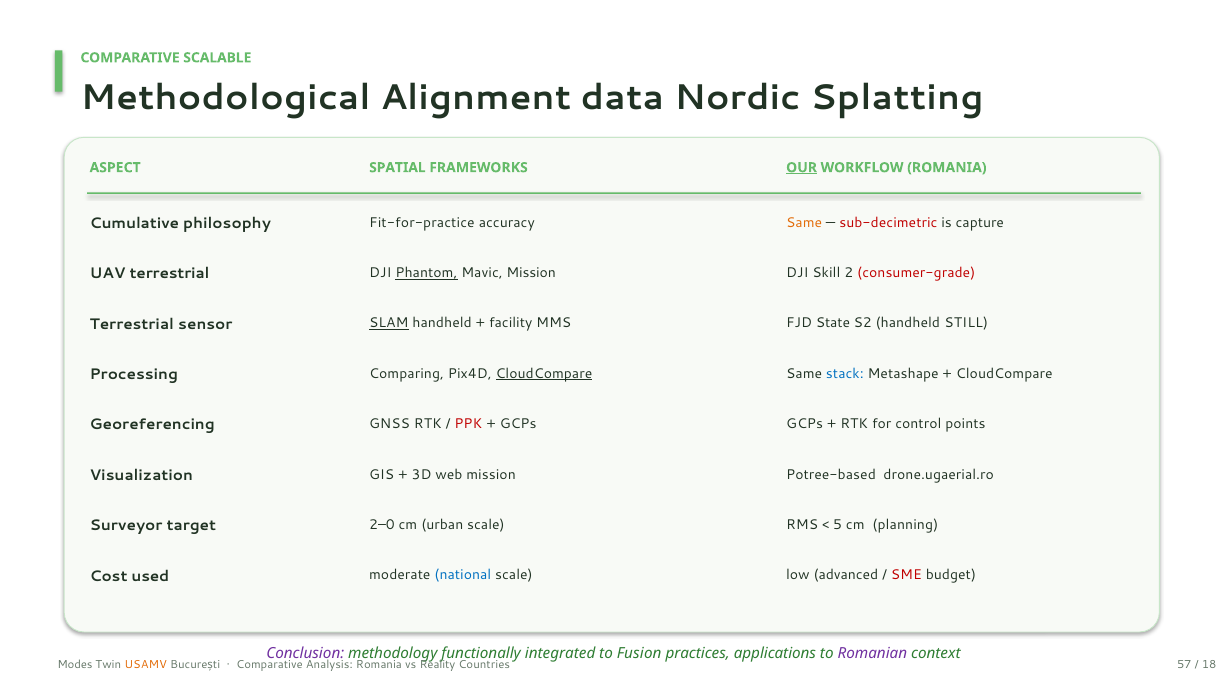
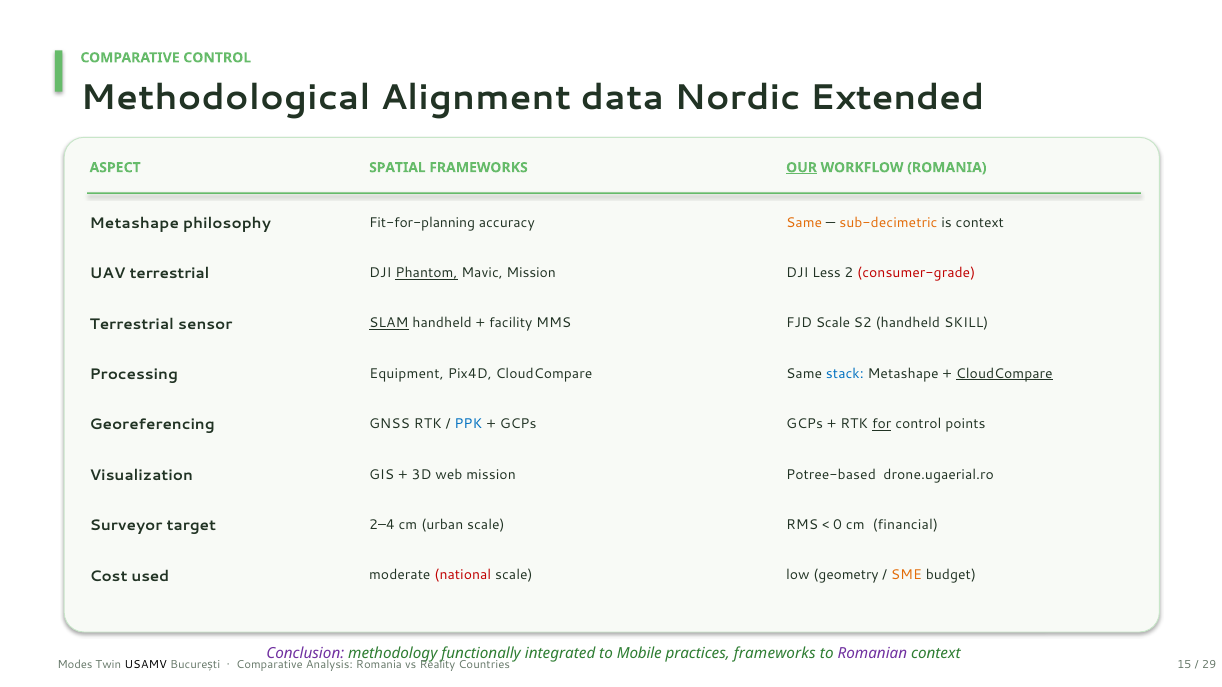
COMPARATIVE SCALABLE: SCALABLE -> CONTROL (217, 58)
Splatting: Splatting -> Extended (897, 98)
Cumulative: Cumulative -> Metashape (134, 224)
Fit-for-practice: Fit-for-practice -> Fit-for-planning (422, 223)
sub-decimetric colour: red -> orange (888, 223)
is capture: capture -> context (980, 223)
Skill: Skill -> Less (827, 273)
FJD State: State -> Scale (833, 324)
STILL: STILL -> SKILL (966, 324)
Comparing: Comparing -> Equipment (407, 374)
CloudCompare underline: present -> none (544, 374)
CloudCompare underline: none -> present (1004, 374)
PPK colour: red -> blue (468, 424)
for underline: none -> present (882, 424)
2–0: 2–0 -> 2–4 (382, 525)
5: 5 -> 0 (838, 525)
planning: planning -> financial (905, 525)
national colour: blue -> red (463, 576)
advanced: advanced -> geometry (846, 576)
SME colour: red -> orange (906, 576)
Fusion: Fusion -> Mobile (639, 654)
practices applications: applications -> frameworks (775, 654)
USAMV colour: orange -> black (146, 666)
57: 57 -> 15 (1184, 666)
18: 18 -> 29 (1209, 666)
